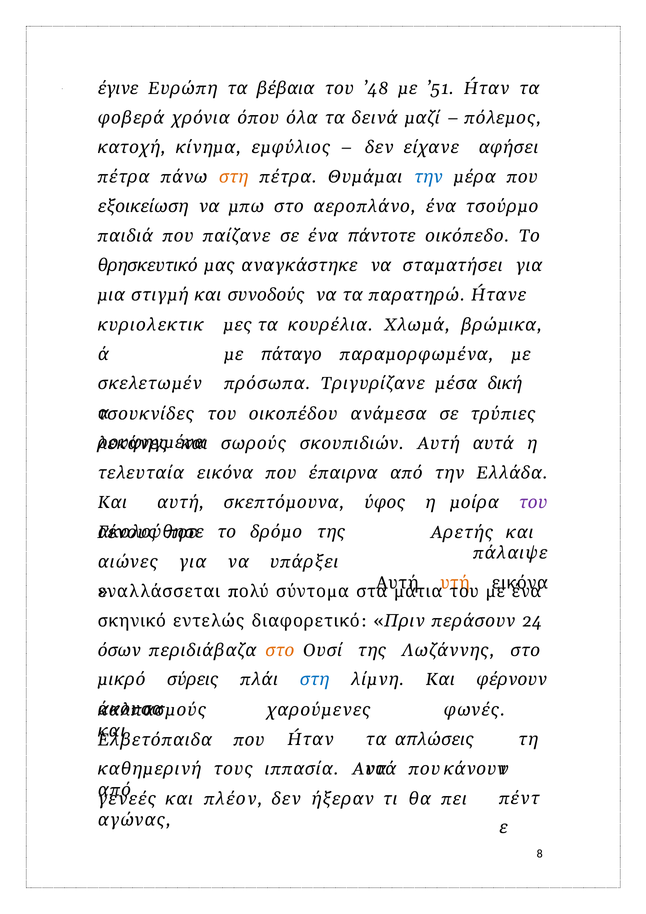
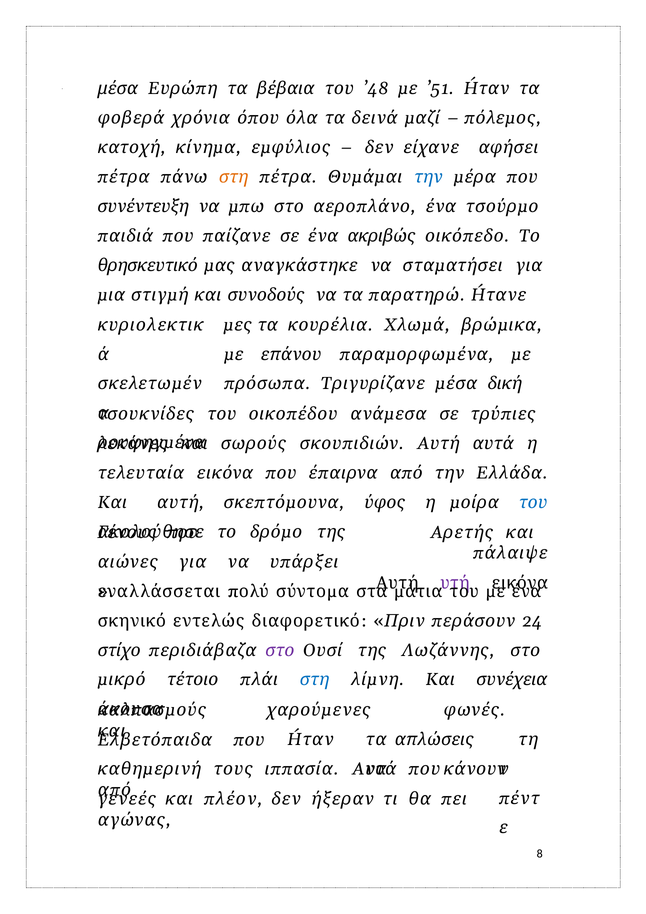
έγινε: έγινε -> μέσα (118, 88)
εξοικείωση: εξοικείωση -> συνέντευξη (143, 207)
πάντοτε: πάντοτε -> ακριβώς (381, 236)
πάταγο: πάταγο -> επάνου (291, 354)
του colour: purple -> blue (533, 503)
υτή colour: orange -> purple (455, 583)
όσων: όσων -> στίχο (119, 650)
στο colour: orange -> purple (280, 650)
σύρεις: σύρεις -> τέτοιο (193, 680)
φέρνουν: φέρνουν -> συνέχεια (512, 680)
